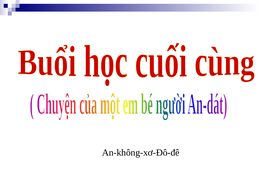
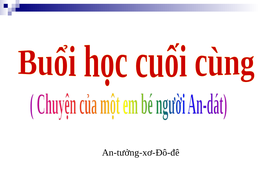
An-không-xơ-Đô-đê: An-không-xơ-Đô-đê -> An-tưởng-xơ-Đô-đê (141, 153)
